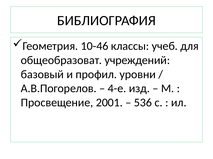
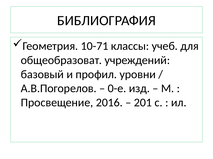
10-46: 10-46 -> 10-71 (95, 46)
4-е: 4-е -> 0-е (117, 89)
2001: 2001 -> 2016 (109, 103)
536: 536 -> 201 (143, 103)
